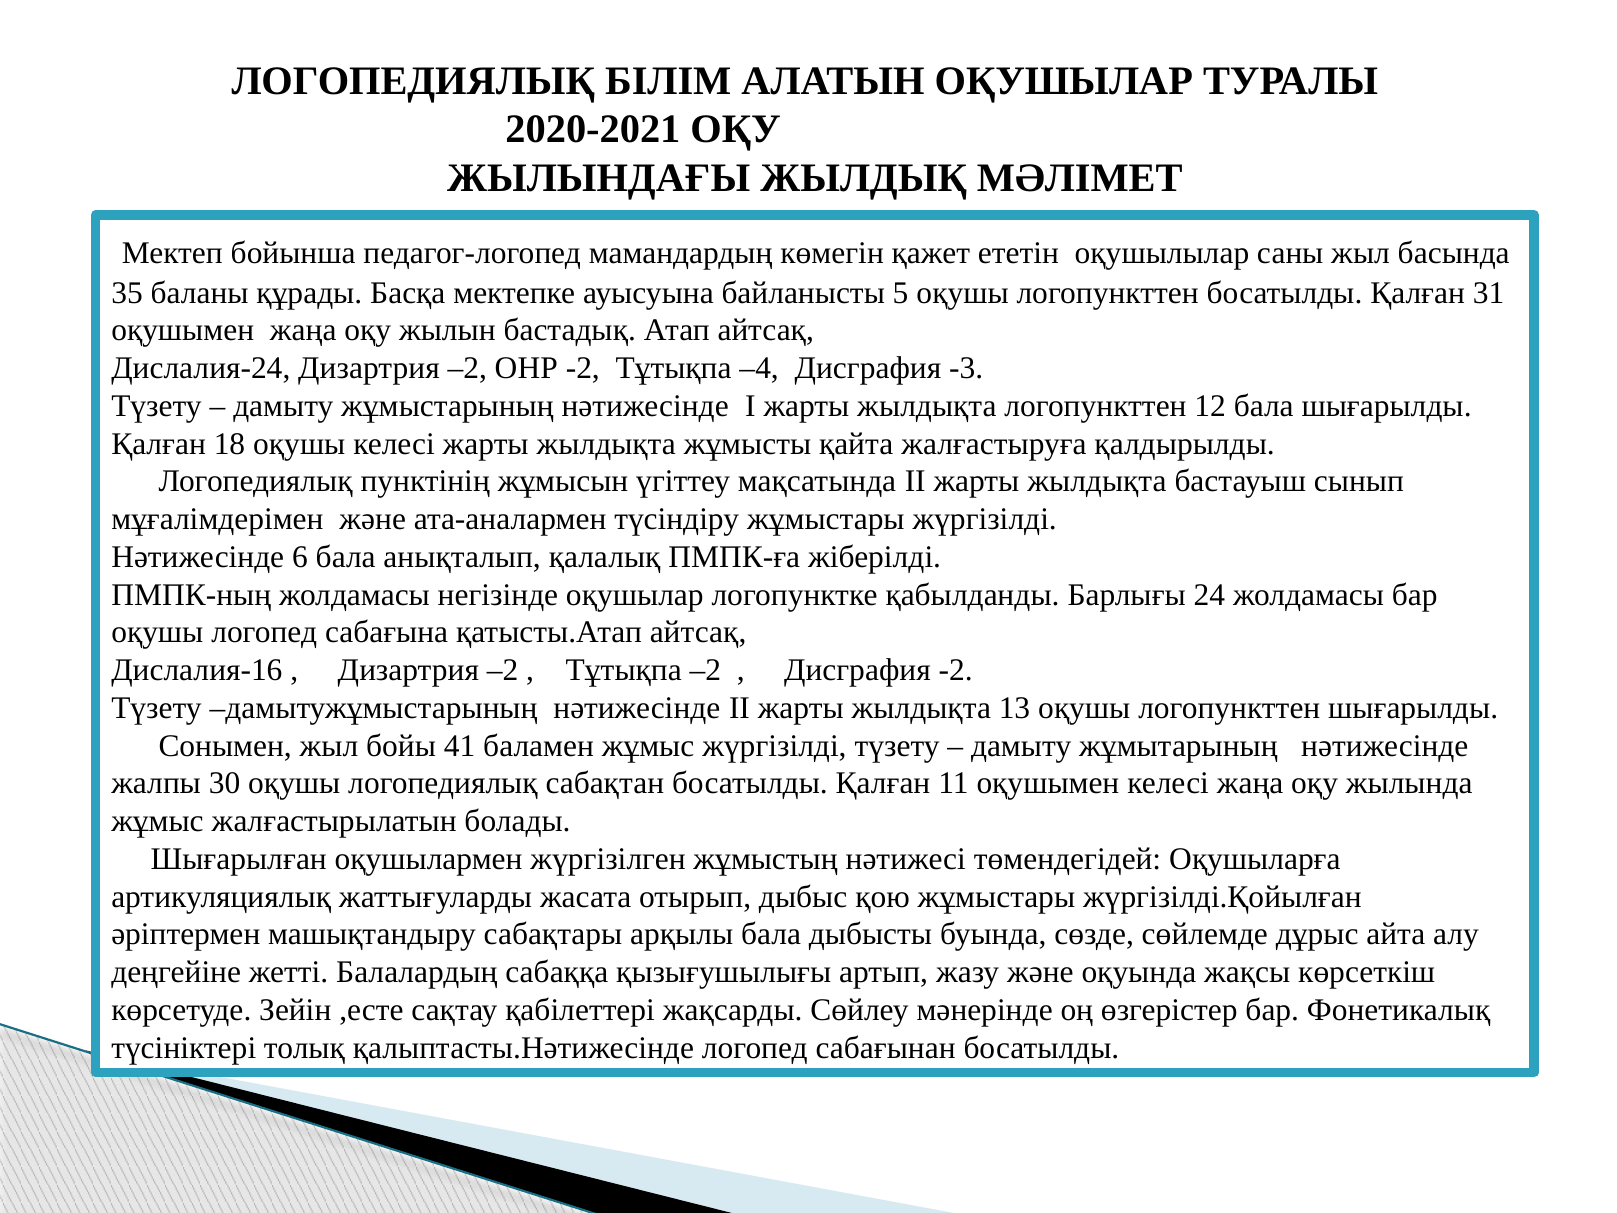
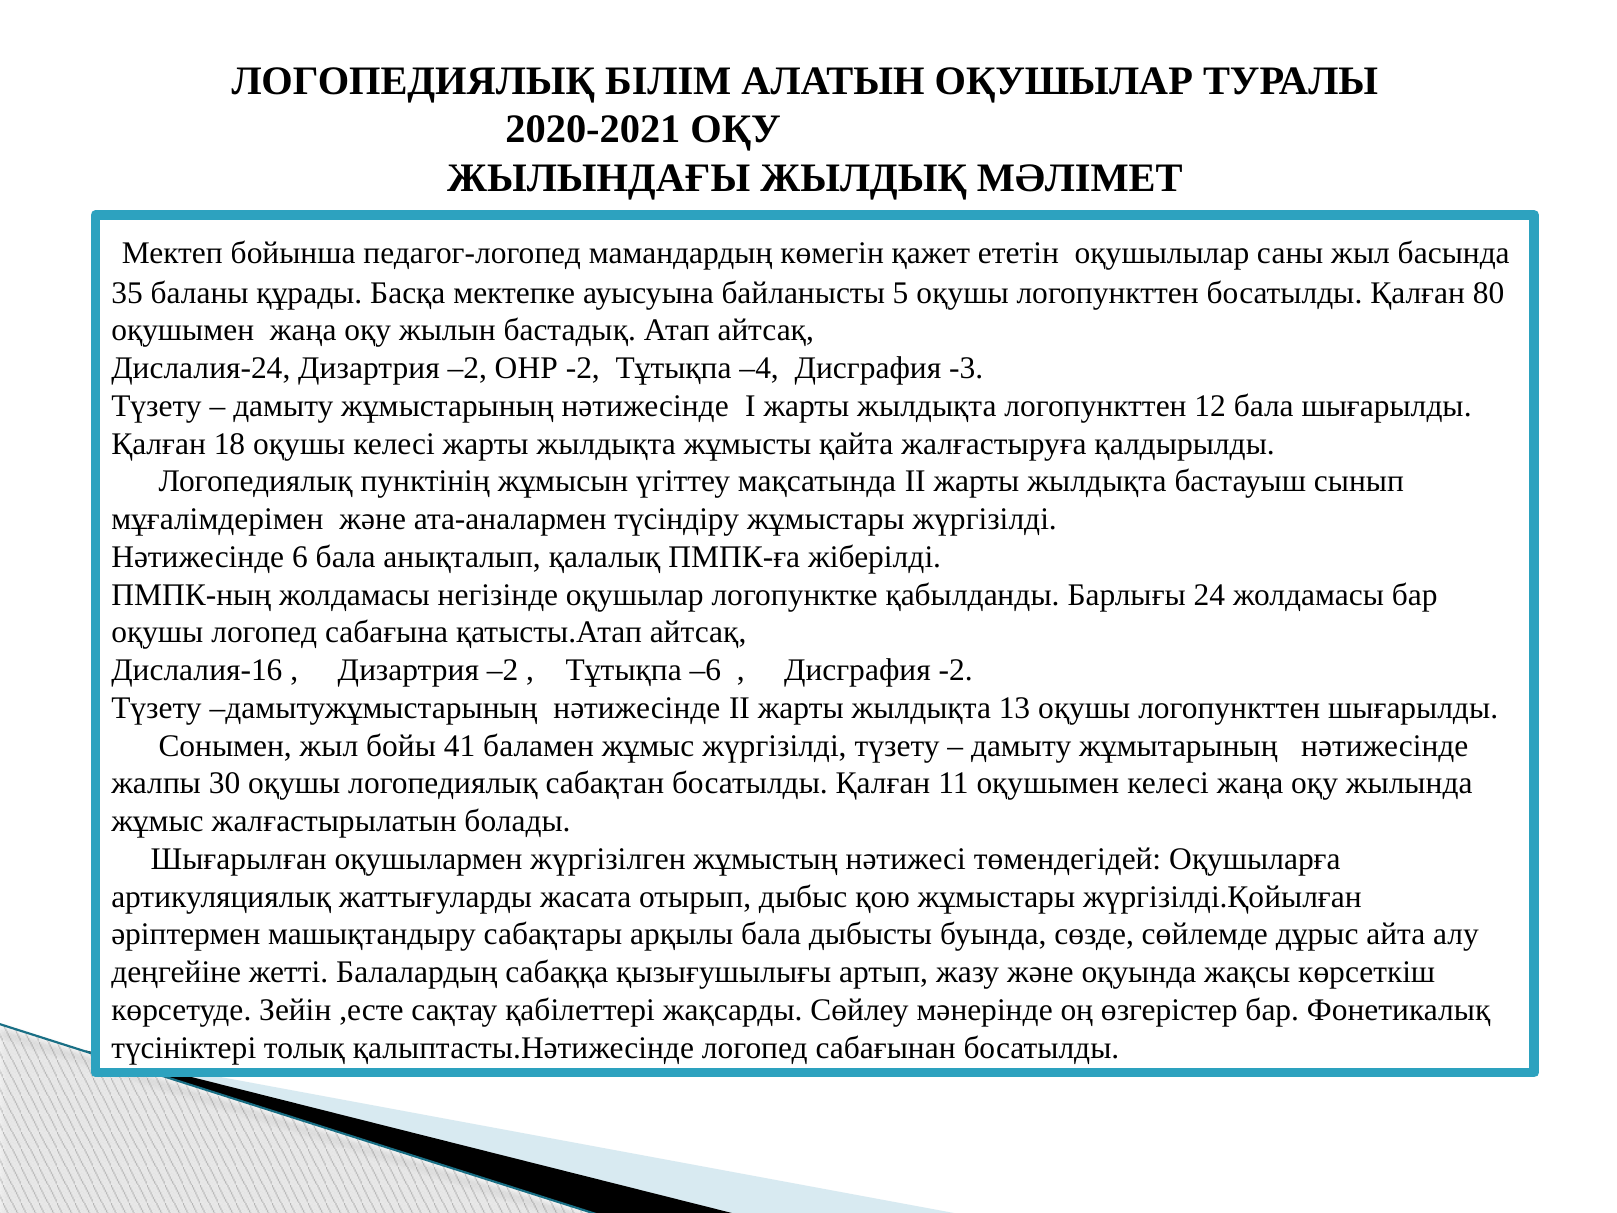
31: 31 -> 80 (1489, 293)
Тұтықпа –2: –2 -> –6 (705, 670)
